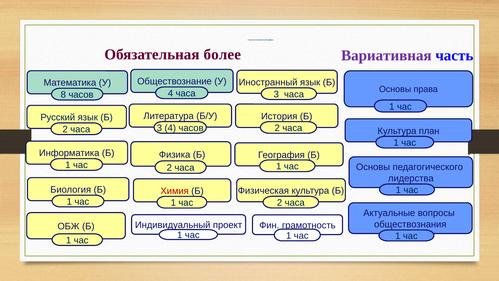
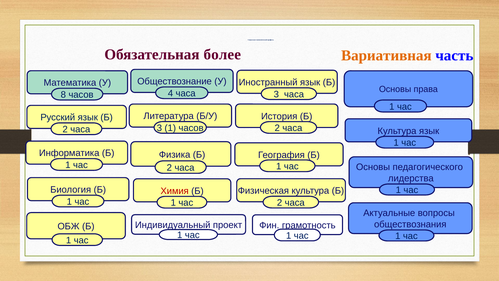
Вариативная colour: purple -> orange (386, 55)
3 4: 4 -> 1 (170, 128)
Культура план: план -> язык (429, 131)
